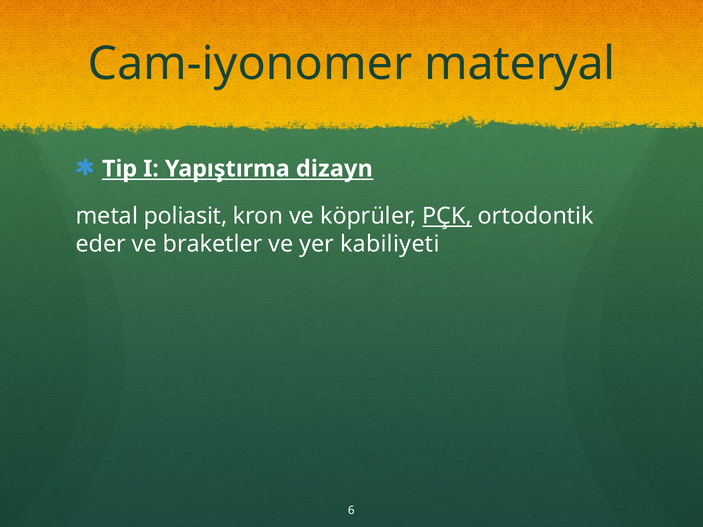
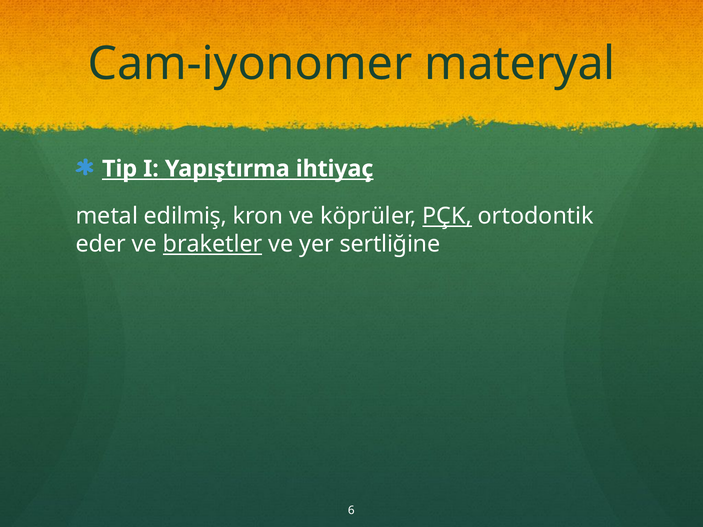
dizayn: dizayn -> ihtiyaç (335, 169)
poliasit: poliasit -> edilmiş (186, 216)
braketler underline: none -> present (213, 244)
kabiliyeti: kabiliyeti -> sertliğine (390, 244)
